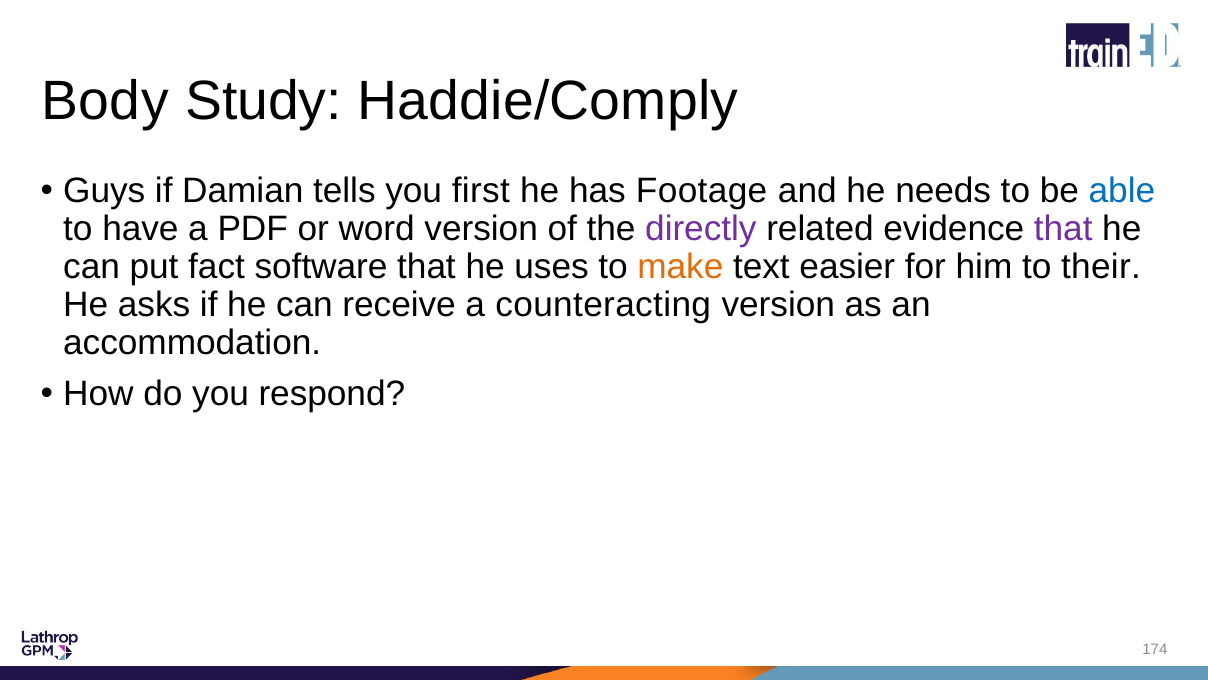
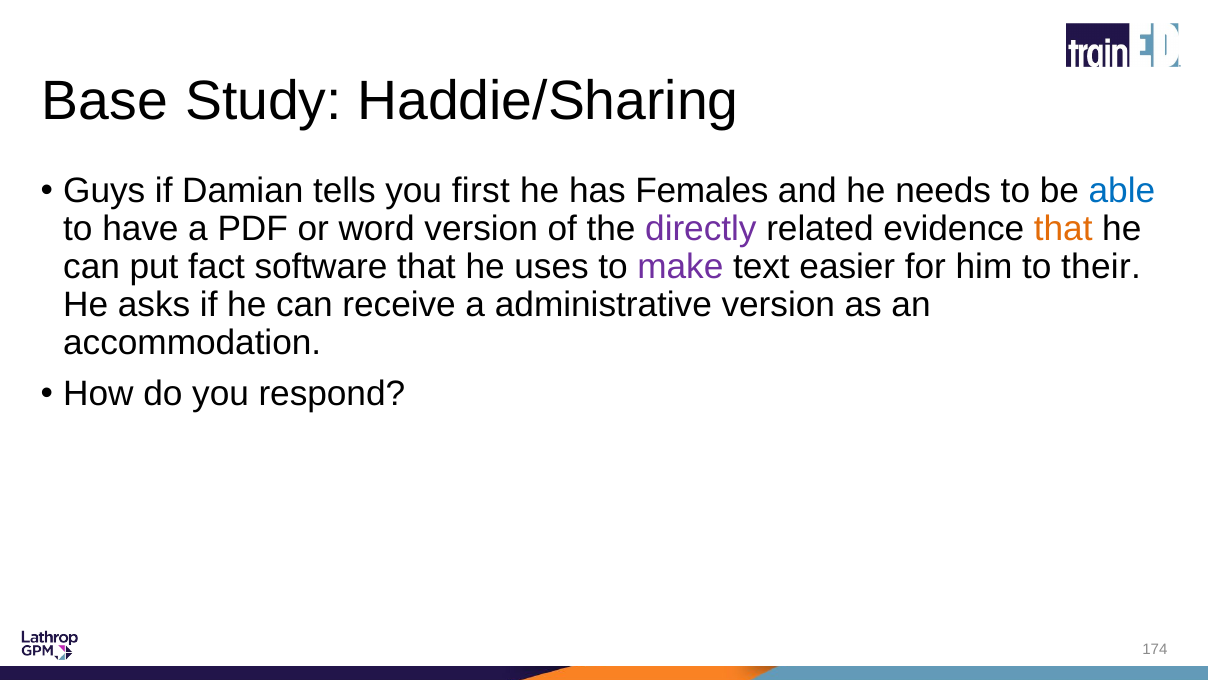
Body: Body -> Base (105, 101)
Haddie/Comply: Haddie/Comply -> Haddie/Sharing (548, 101)
Footage: Footage -> Females (702, 191)
that colour: purple -> orange (1063, 229)
make colour: orange -> purple (680, 267)
counteracting: counteracting -> administrative (603, 305)
